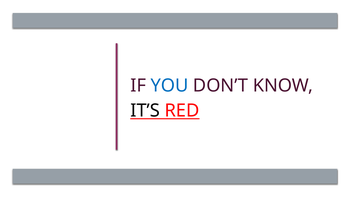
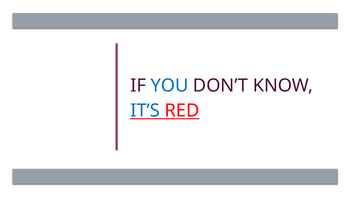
IT’S colour: black -> blue (145, 110)
